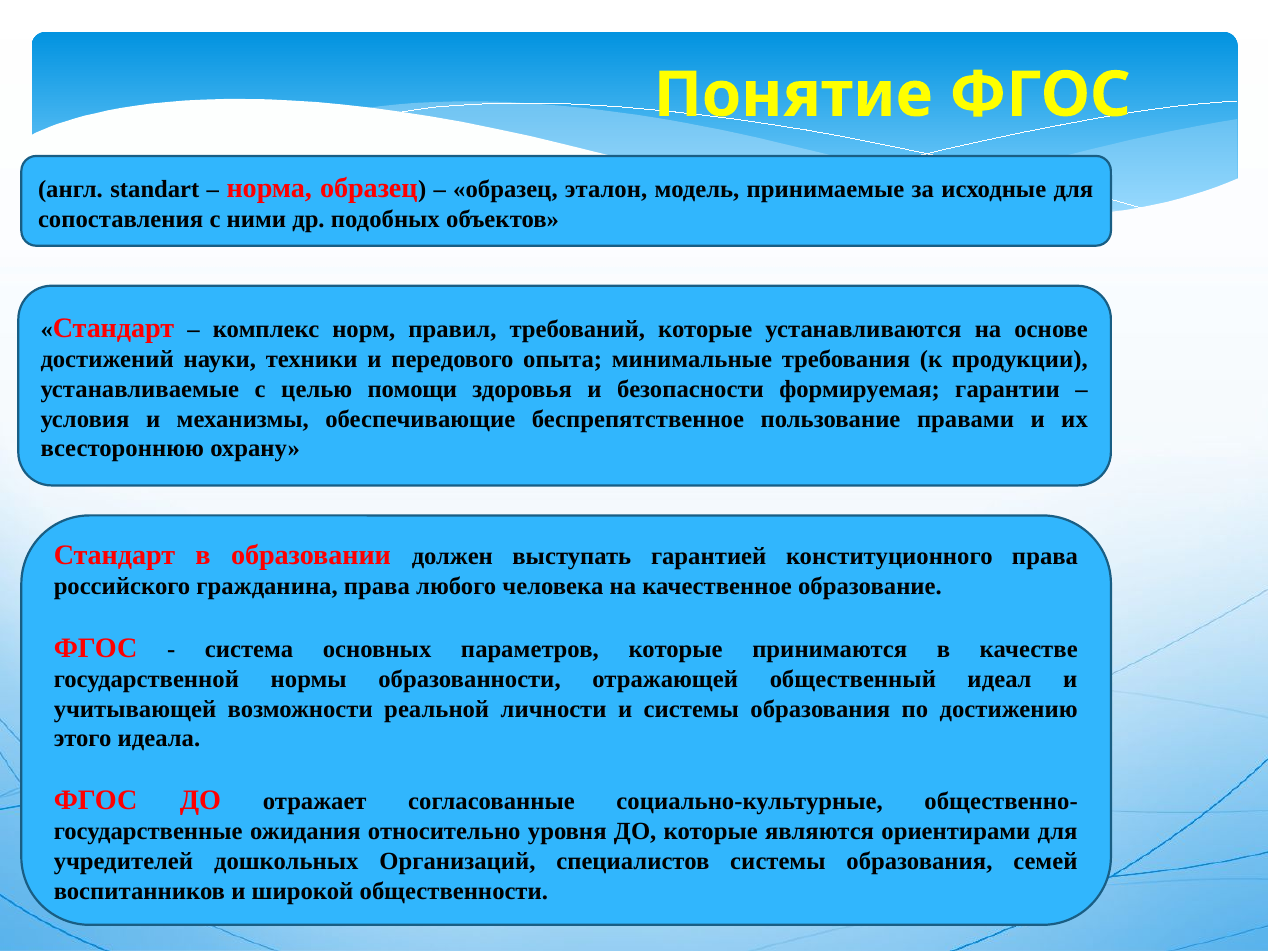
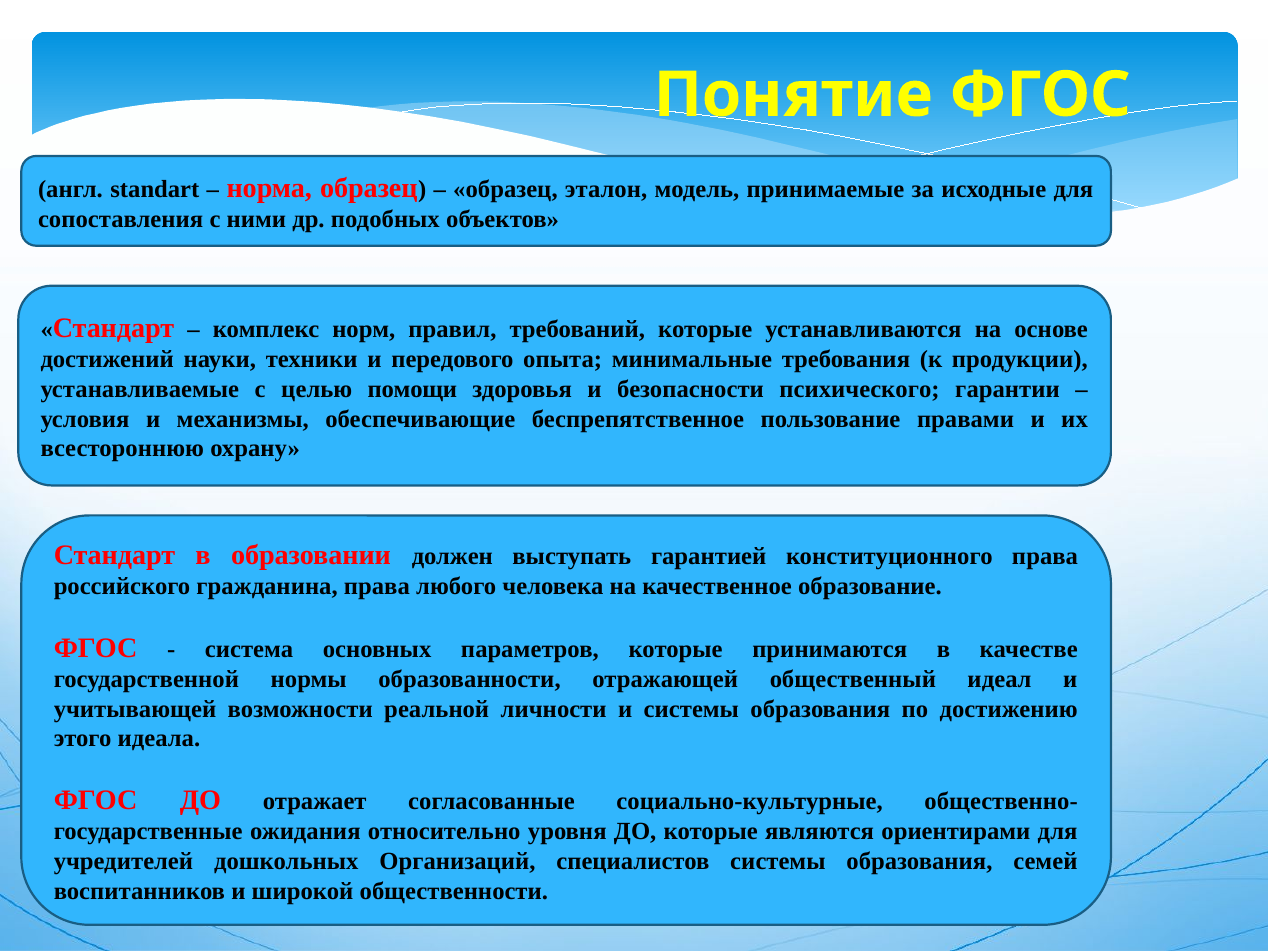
формируемая: формируемая -> психического (860, 389)
